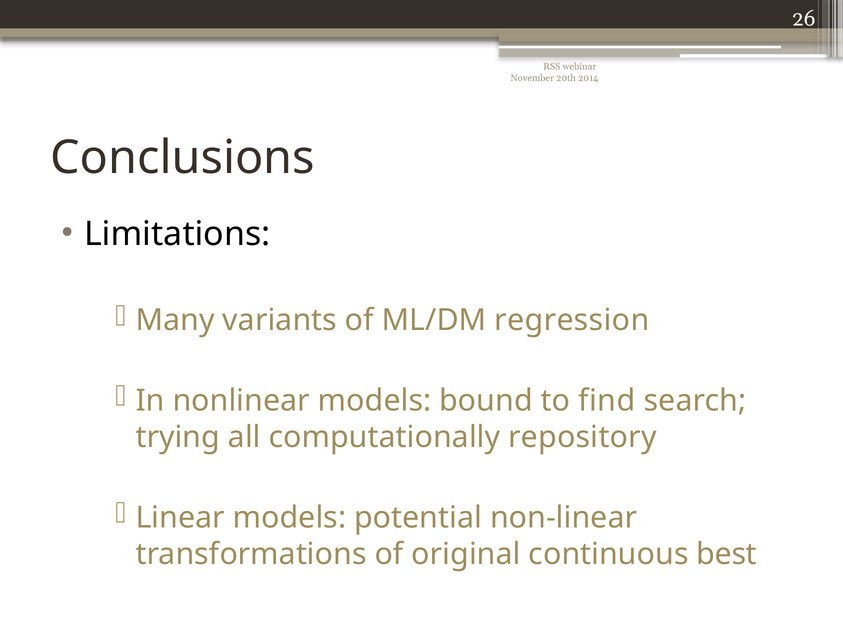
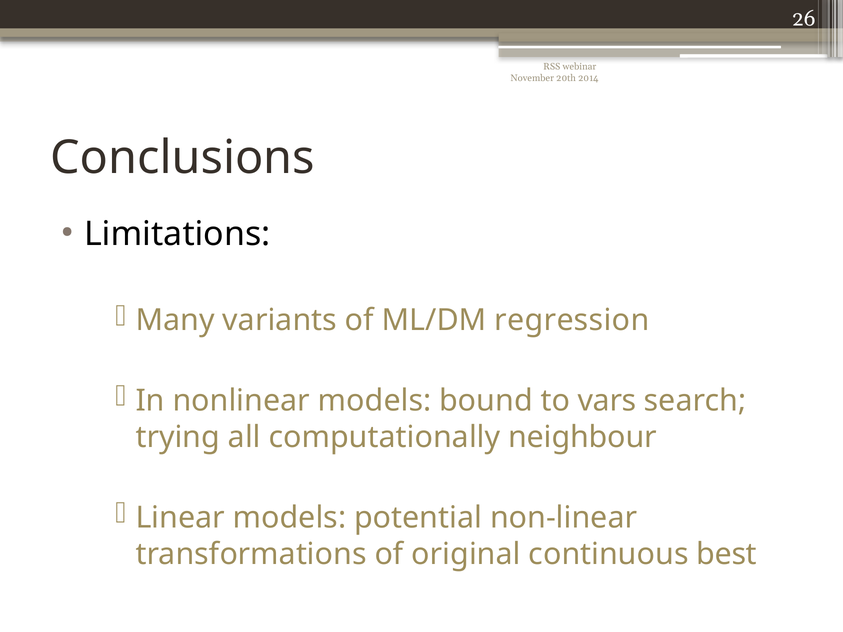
find: find -> vars (607, 401)
repository: repository -> neighbour (583, 437)
